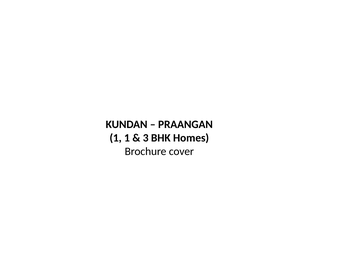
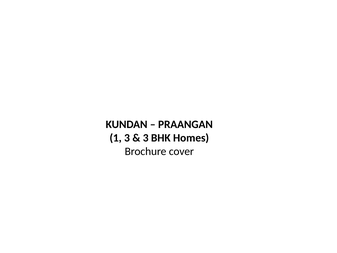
1 1: 1 -> 3 (127, 138)
